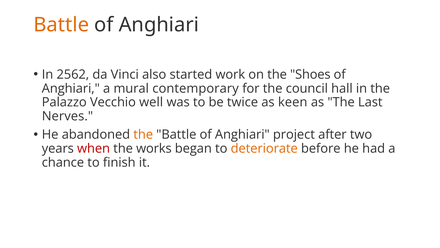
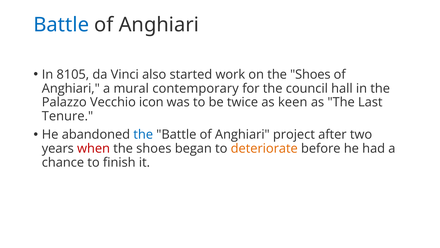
Battle colour: orange -> blue (61, 25)
2562: 2562 -> 8105 (73, 74)
well: well -> icon (151, 102)
Nerves: Nerves -> Tenure (67, 116)
the colour: orange -> blue (143, 134)
works: works -> shoes (154, 148)
